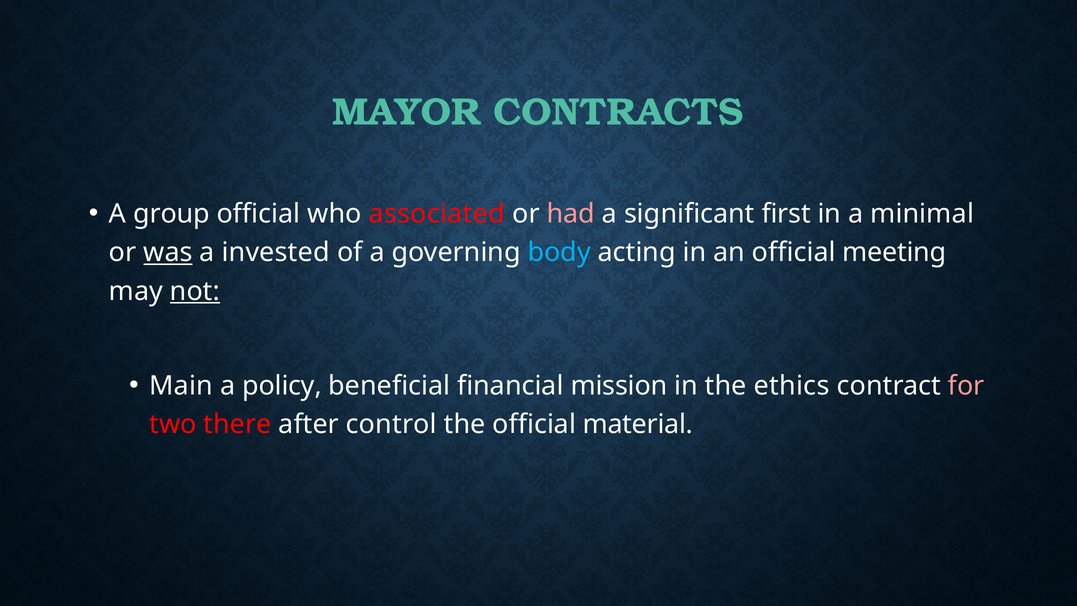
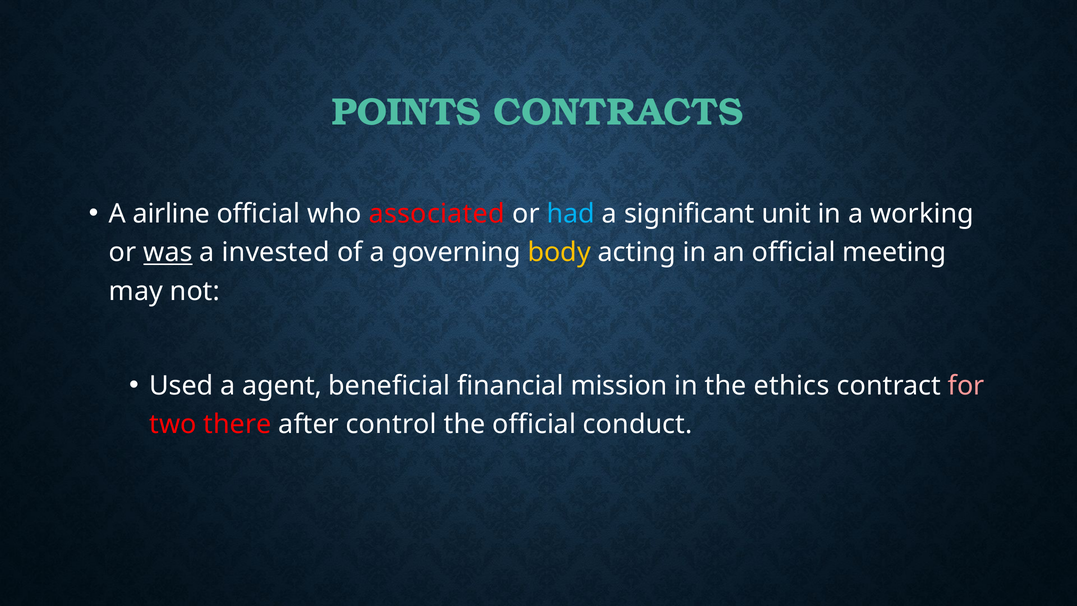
MAYOR: MAYOR -> POINTS (406, 112)
group: group -> airline (171, 214)
had colour: pink -> light blue (571, 214)
first: first -> unit (786, 214)
minimal: minimal -> working (922, 214)
body colour: light blue -> yellow (559, 252)
not underline: present -> none (195, 291)
Main: Main -> Used (181, 386)
policy: policy -> agent (282, 386)
material: material -> conduct (638, 424)
